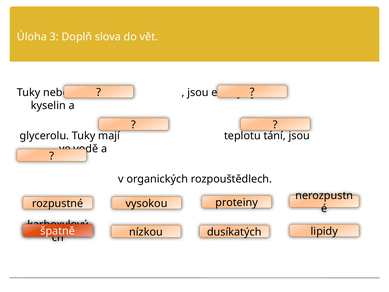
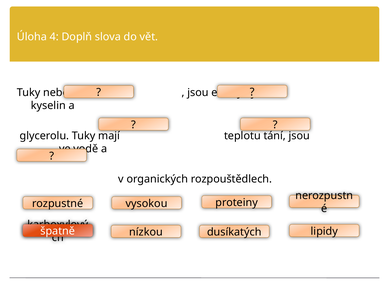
3: 3 -> 4 (54, 37)
